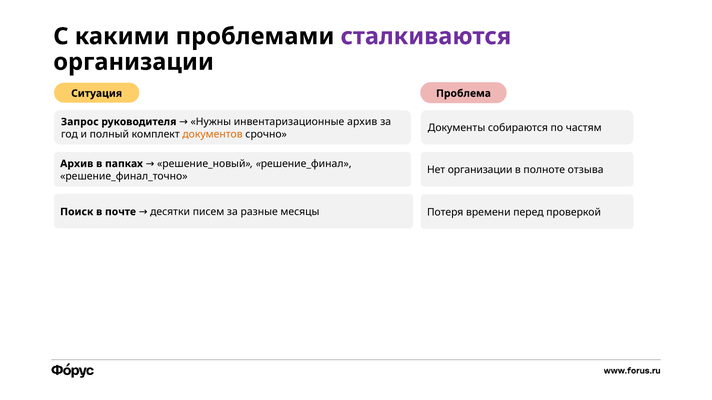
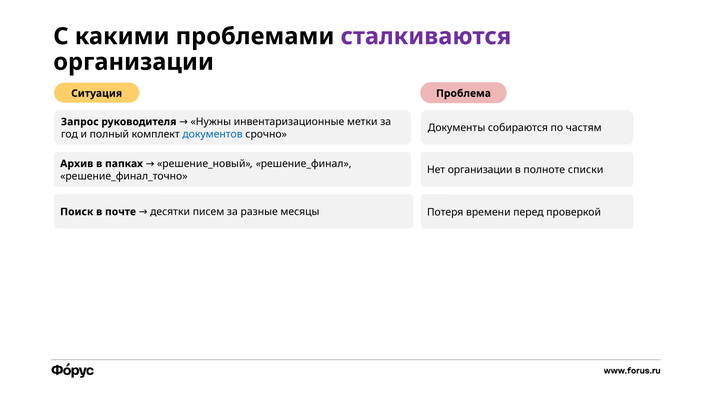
инвентаризационные архив: архив -> метки (362, 122)
документов colour: orange -> blue (213, 134)
отзыва: отзыва -> списки (586, 170)
